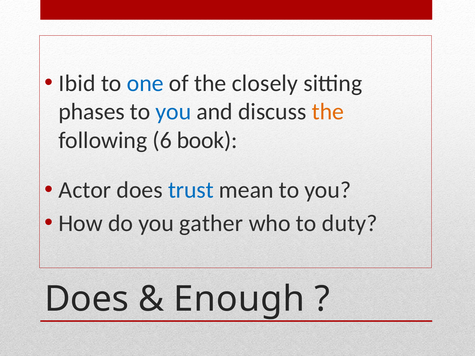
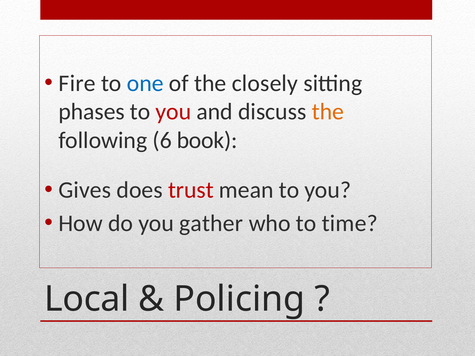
Ibid: Ibid -> Fire (77, 83)
you colour: blue -> red (173, 112)
Actor: Actor -> Gives (85, 190)
trust colour: blue -> red (191, 190)
duty: duty -> time (350, 223)
Does: Does -> Local (87, 299)
Enough: Enough -> Policing (239, 299)
